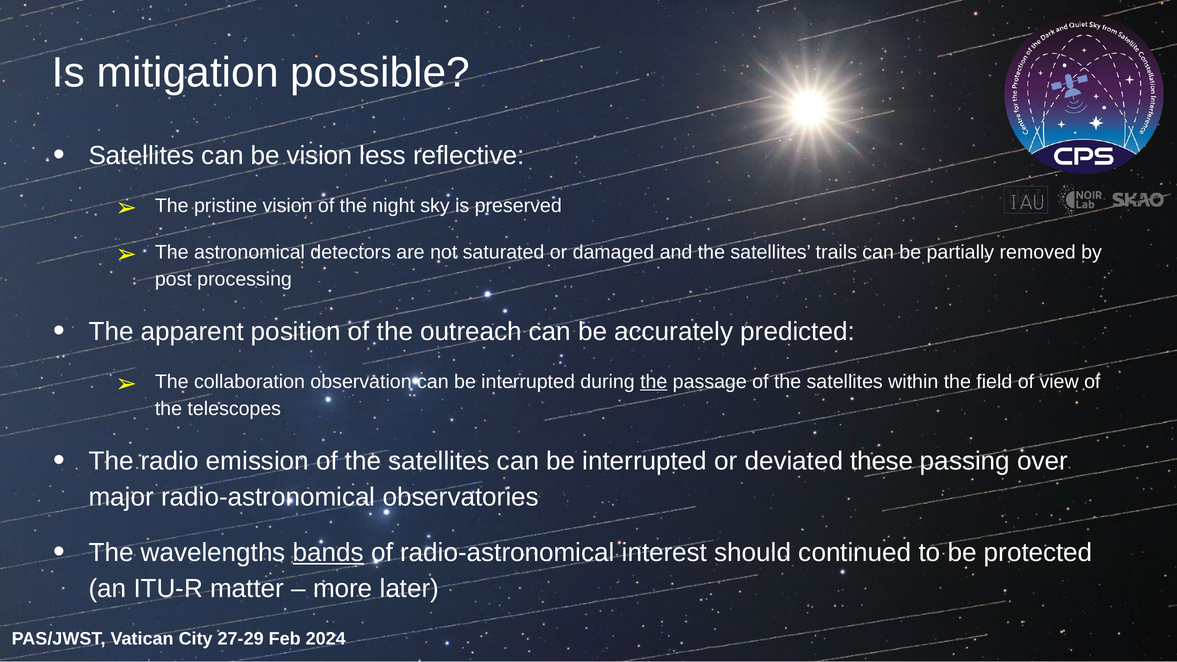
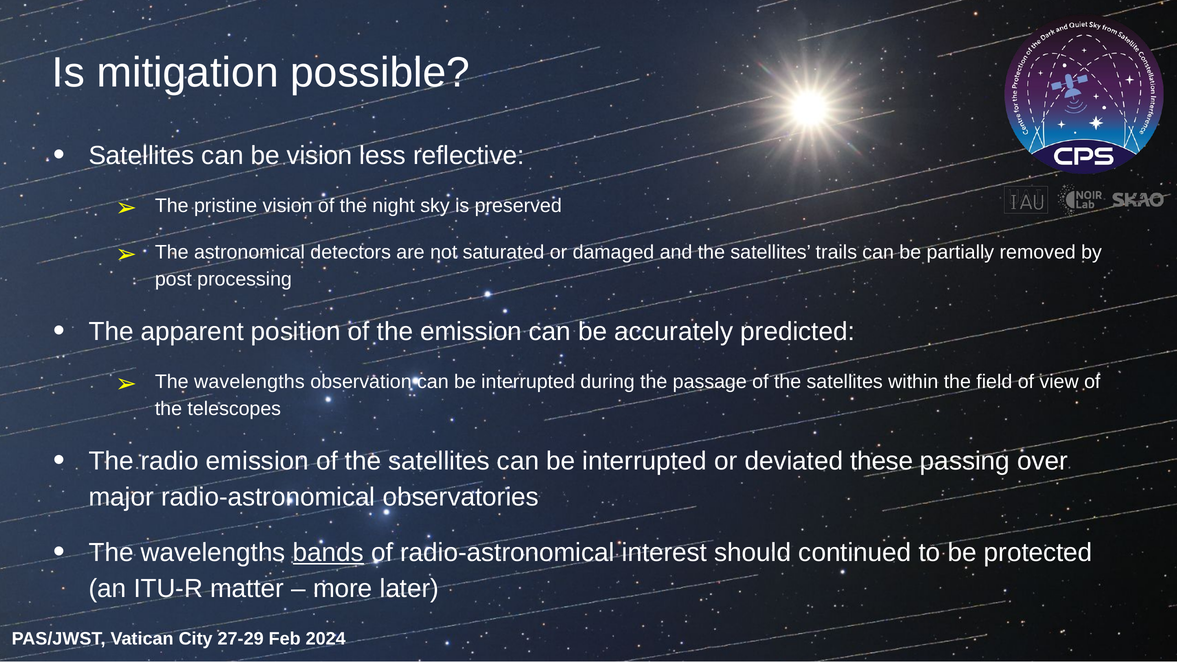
the outreach: outreach -> emission (471, 332)
collaboration: collaboration -> wavelengths (249, 382)
the underline: present -> none (654, 382)
